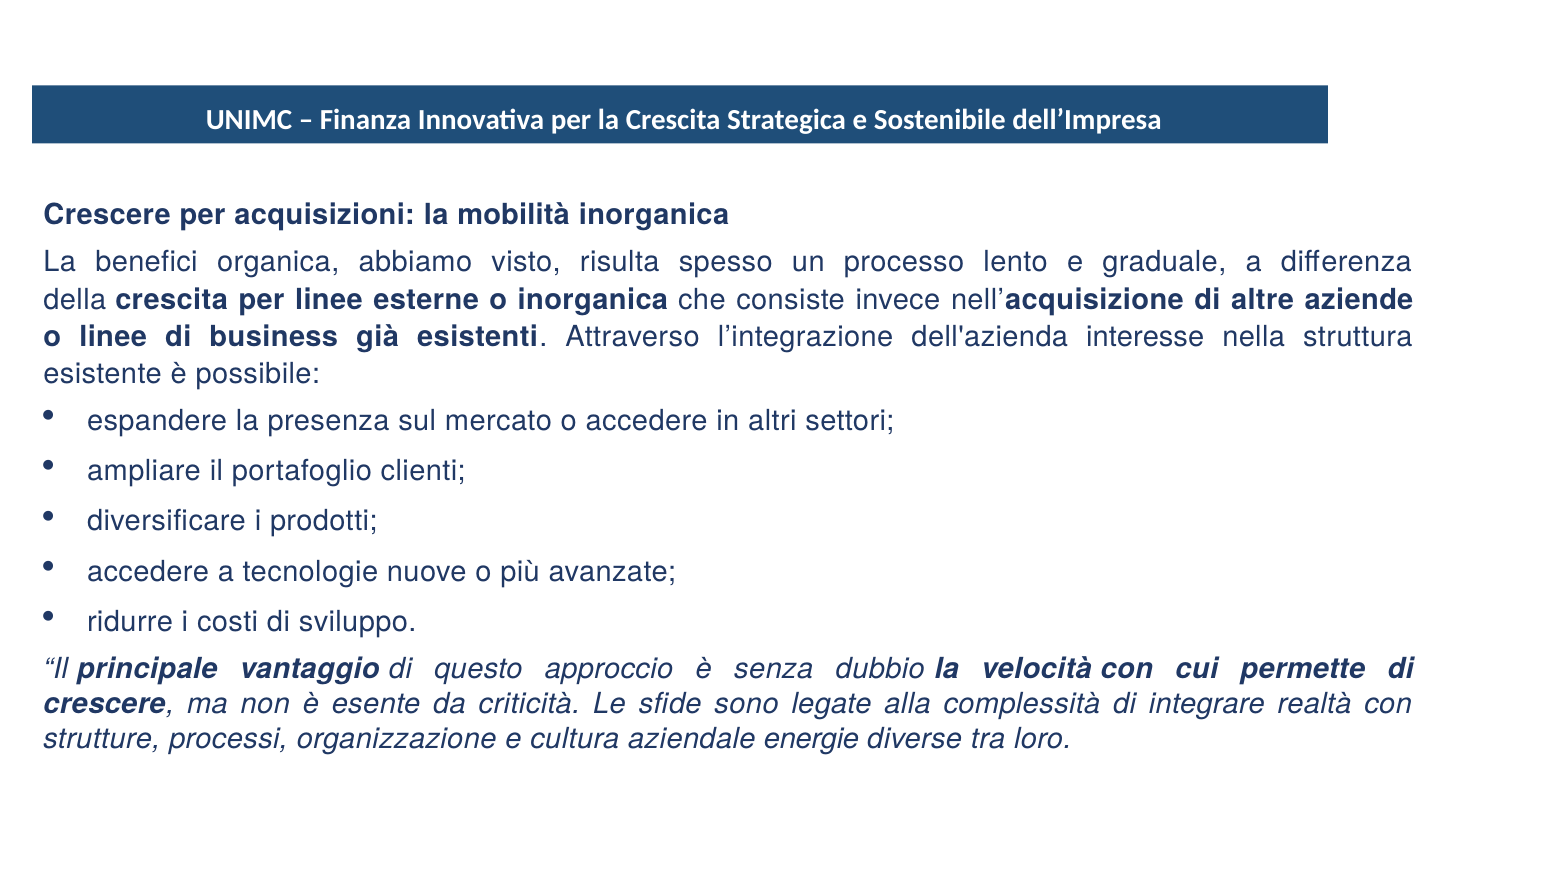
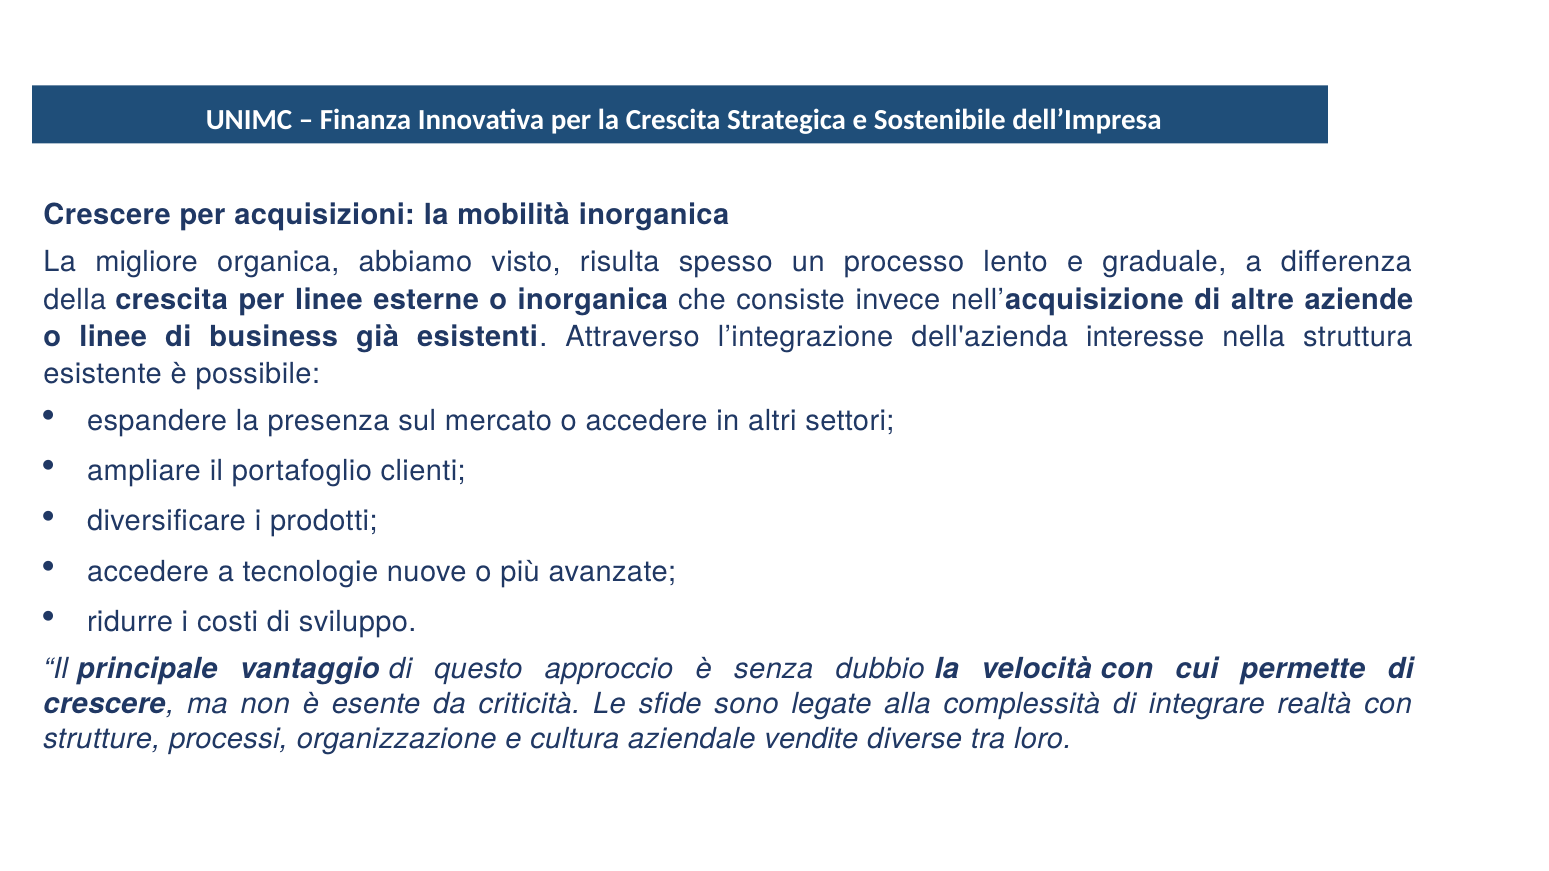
benefici: benefici -> migliore (147, 262)
energie: energie -> vendite (811, 739)
